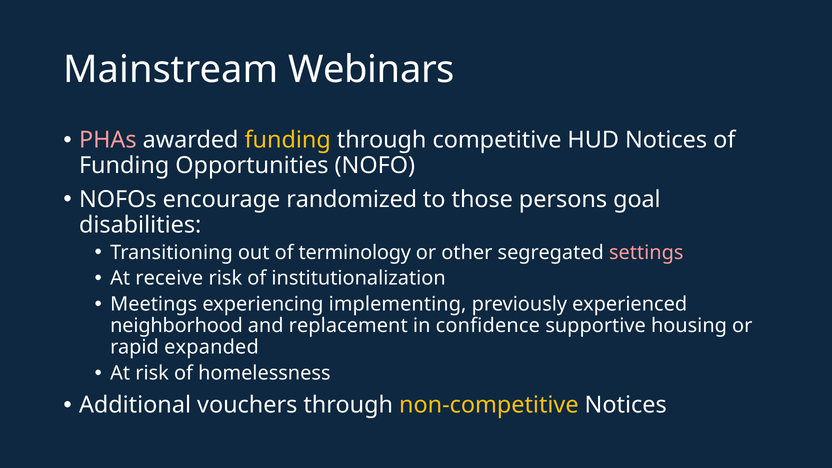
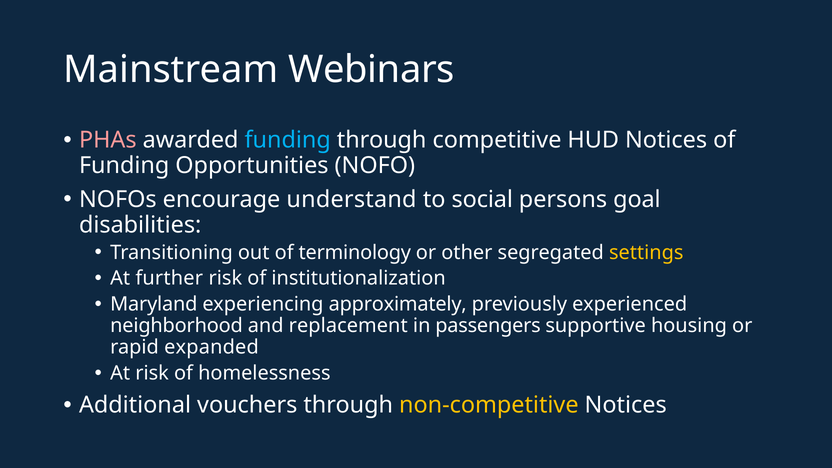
funding colour: yellow -> light blue (288, 140)
randomized: randomized -> understand (351, 199)
those: those -> social (482, 199)
settings colour: pink -> yellow (646, 253)
receive: receive -> further (169, 278)
Meetings: Meetings -> Maryland (154, 304)
implementing: implementing -> approximately (398, 304)
confidence: confidence -> passengers (488, 326)
